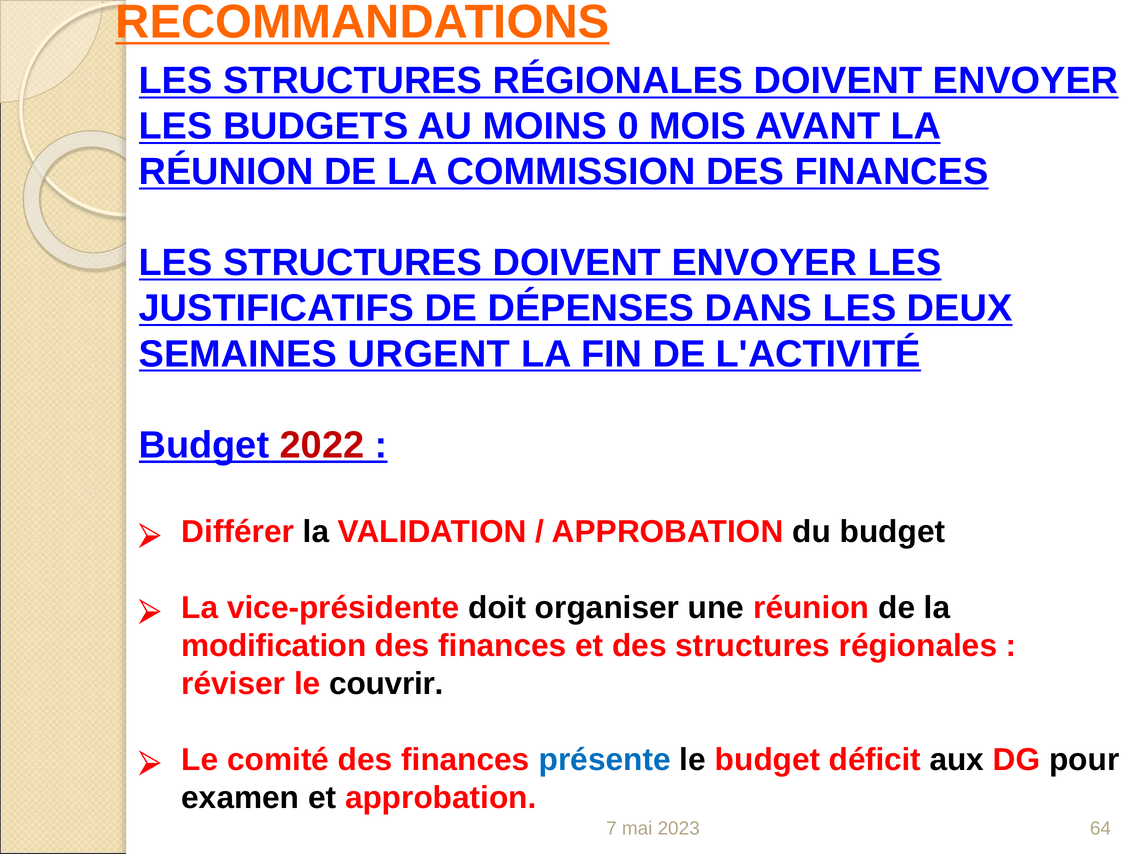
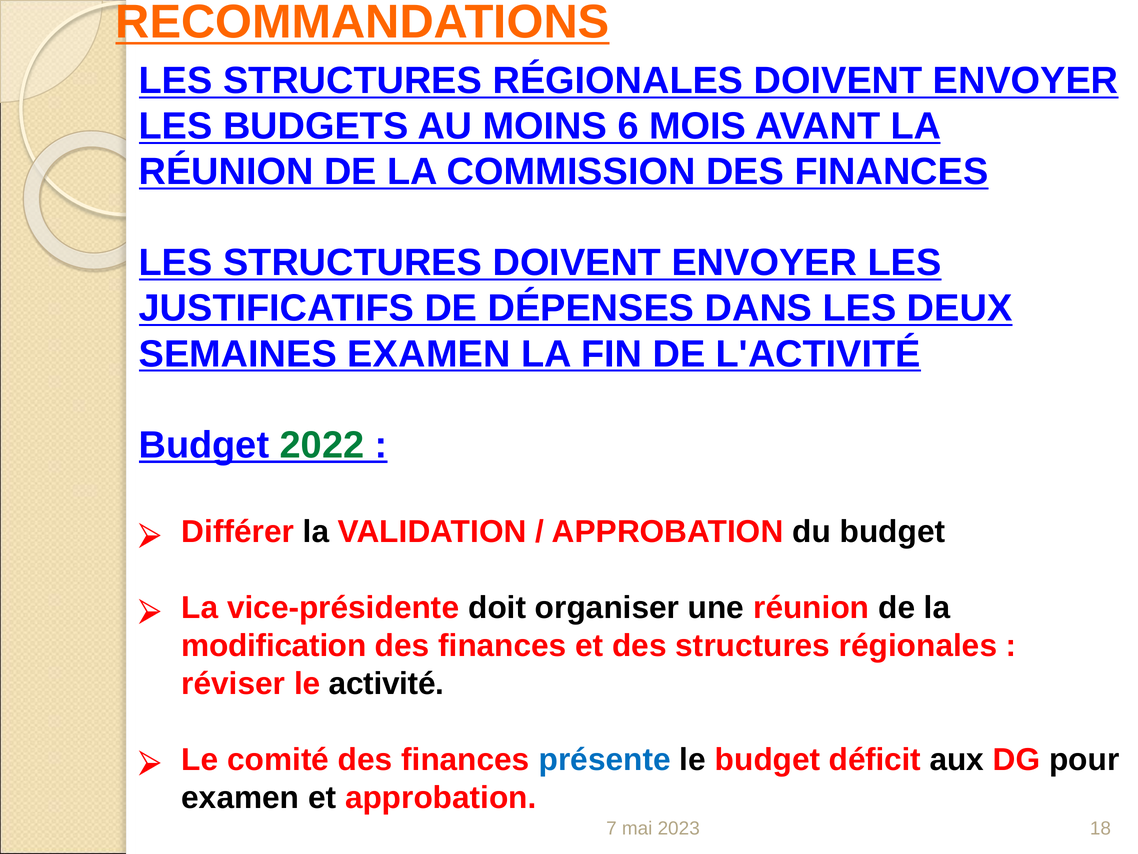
0: 0 -> 6 (628, 126)
SEMAINES URGENT: URGENT -> EXAMEN (429, 354)
2022 colour: red -> green (322, 445)
couvrir: couvrir -> activité (386, 683)
64: 64 -> 18 (1100, 828)
